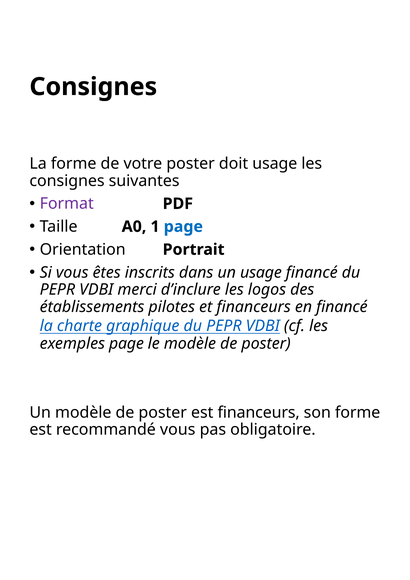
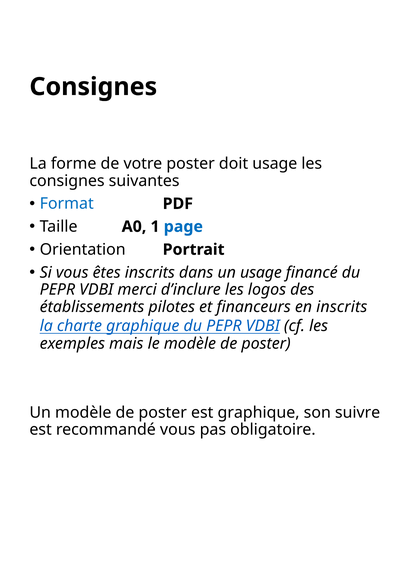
Format colour: purple -> blue (67, 204)
en financé: financé -> inscrits (342, 307)
exemples page: page -> mais (126, 343)
est financeurs: financeurs -> graphique (259, 412)
son forme: forme -> suivre (358, 412)
